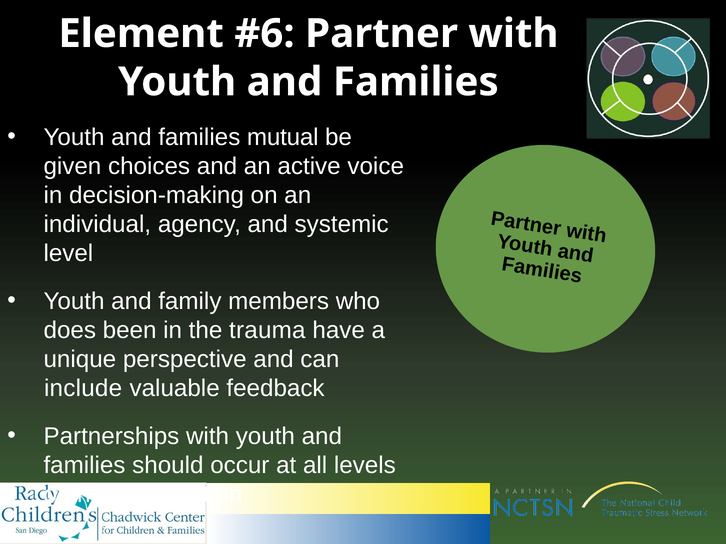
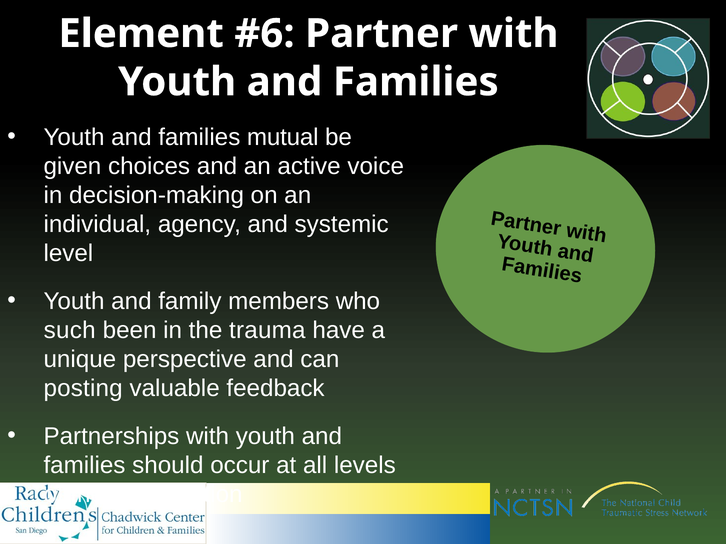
does: does -> such (70, 330)
include: include -> posting (83, 388)
